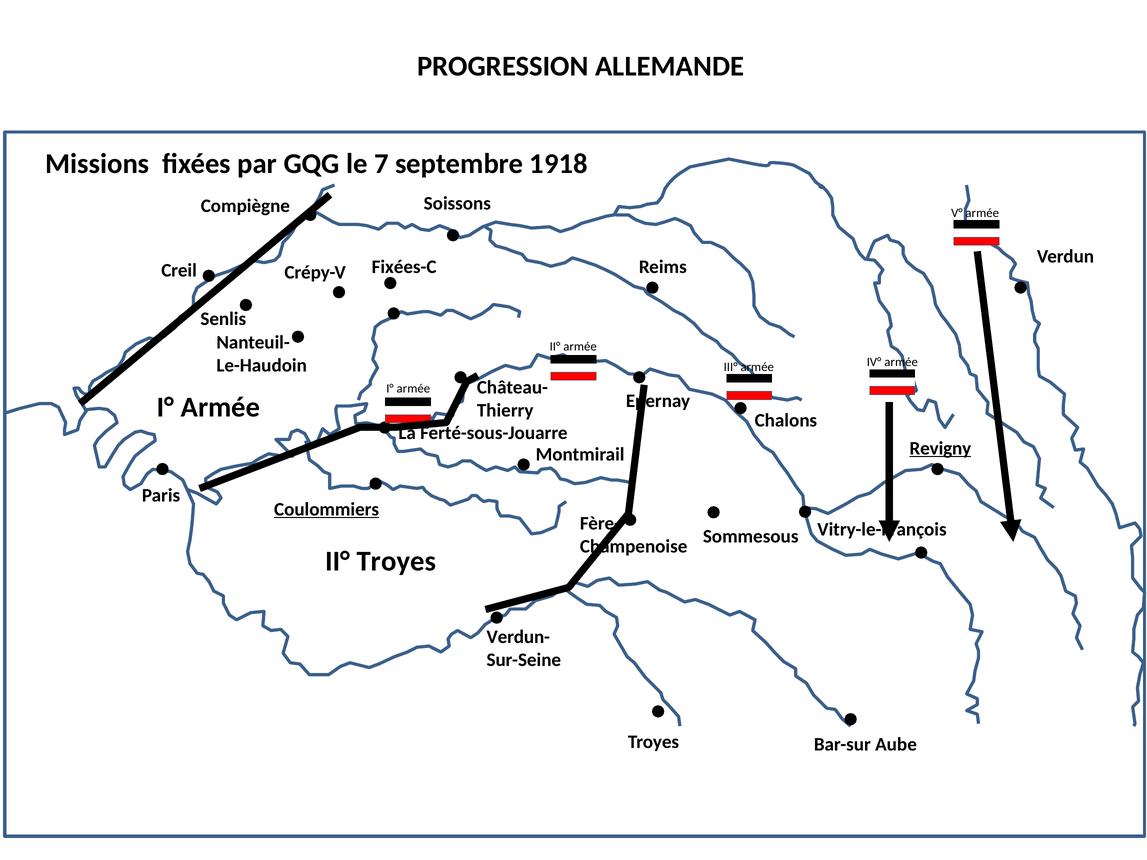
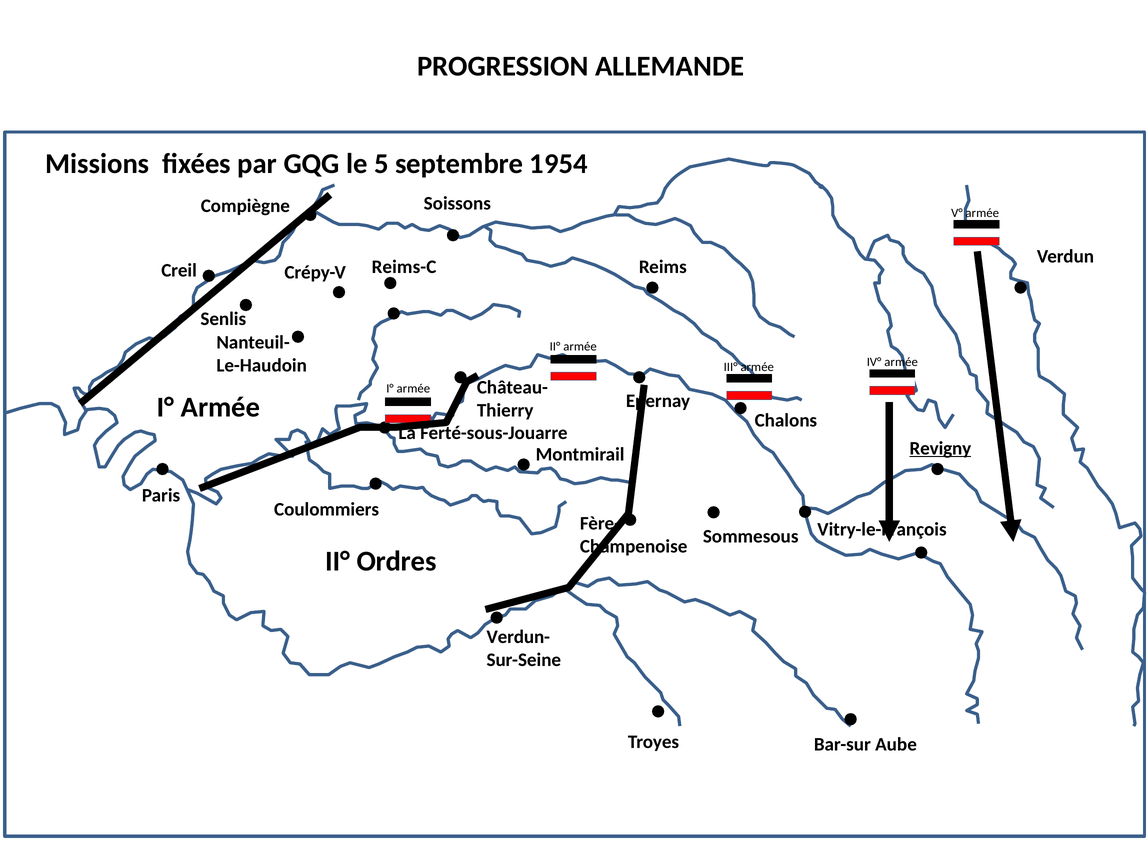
7: 7 -> 5 (381, 164)
1918: 1918 -> 1954 (559, 164)
Fixées-C: Fixées-C -> Reims-C (404, 267)
Coulommiers underline: present -> none (327, 509)
II° Troyes: Troyes -> Ordres (397, 562)
